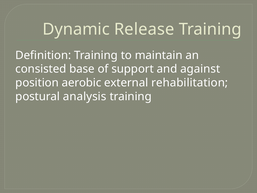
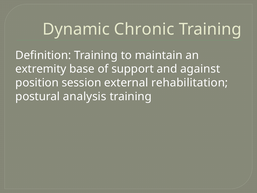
Release: Release -> Chronic (144, 29)
consisted: consisted -> extremity (41, 69)
aerobic: aerobic -> session (82, 83)
